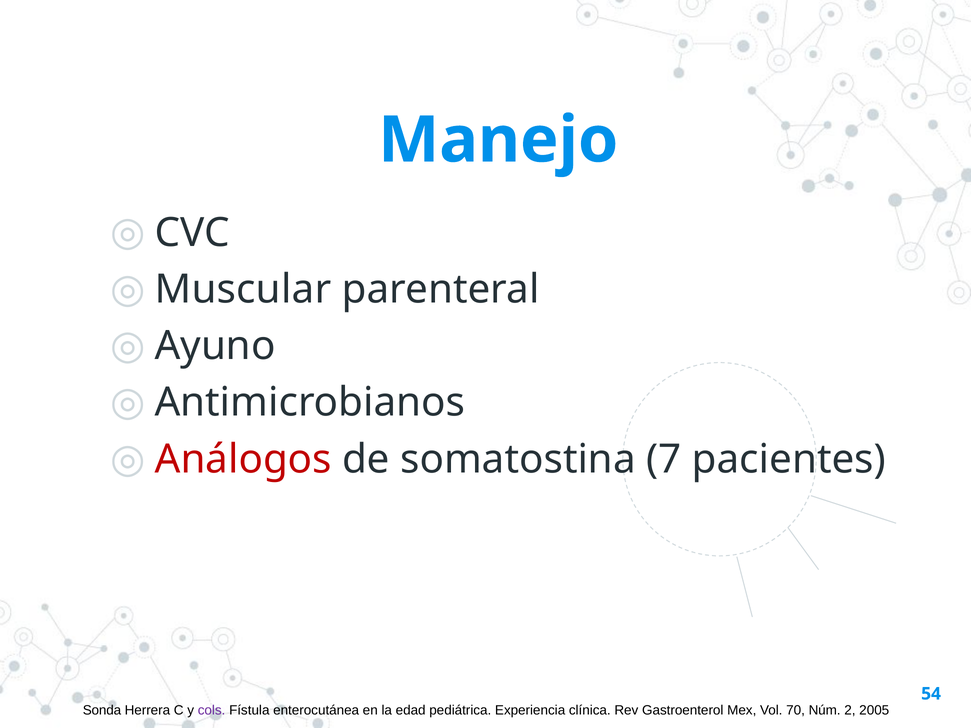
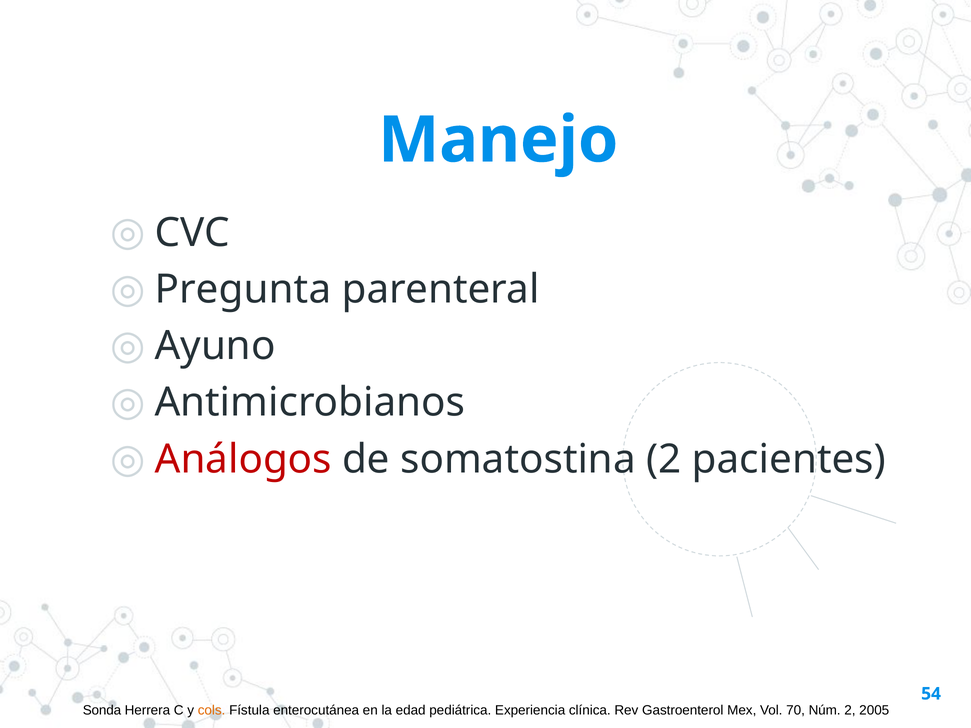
Muscular: Muscular -> Pregunta (243, 289)
somatostina 7: 7 -> 2 (664, 459)
cols colour: purple -> orange (212, 711)
